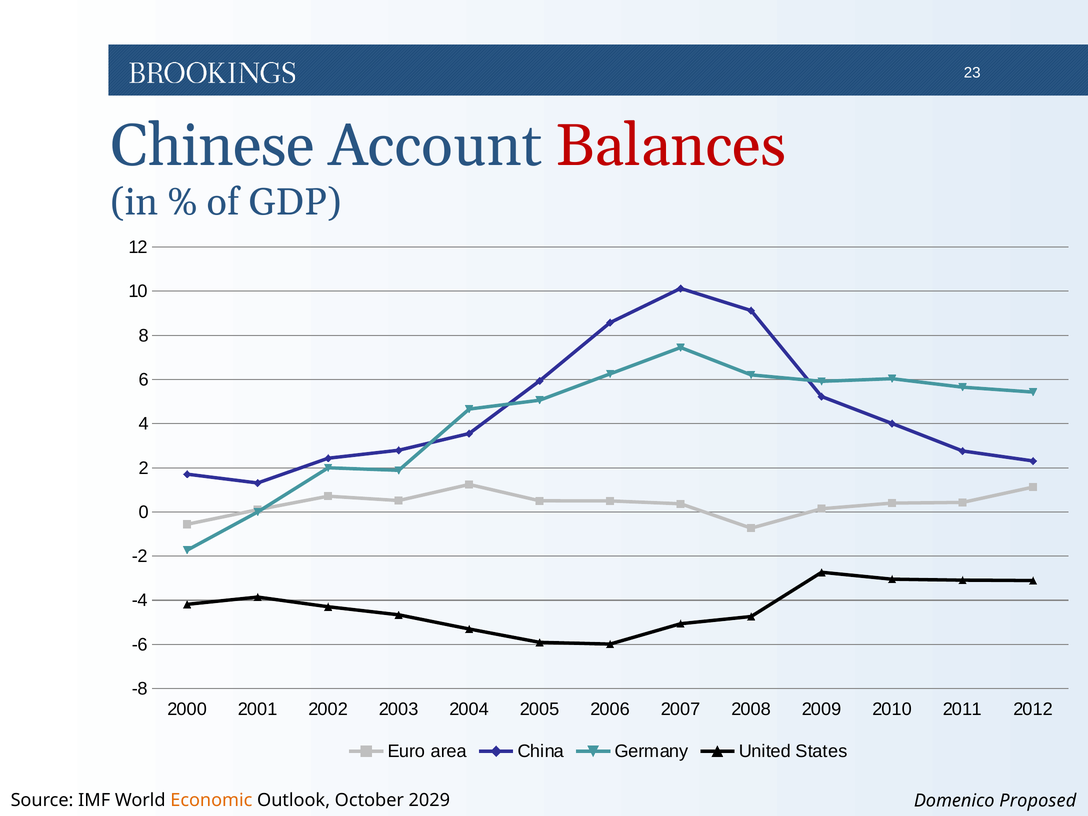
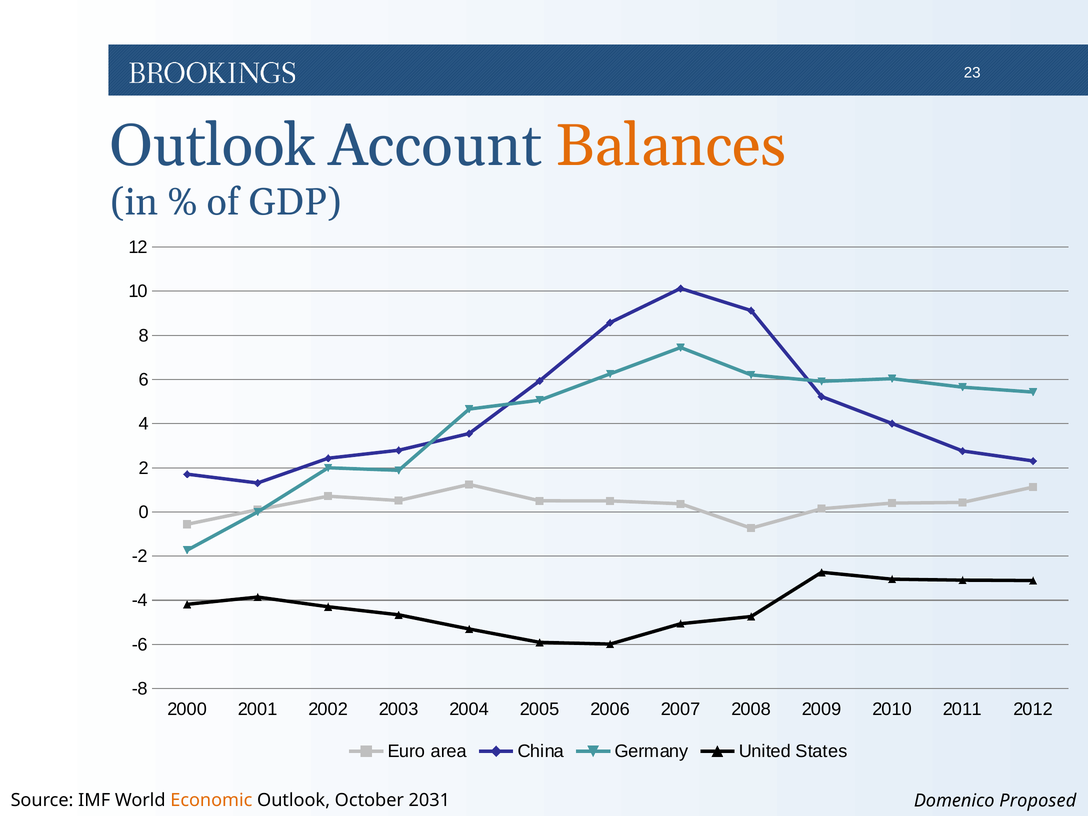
Chinese: Chinese -> Outlook (213, 146)
Balances colour: red -> orange (671, 146)
2029: 2029 -> 2031 (429, 801)
